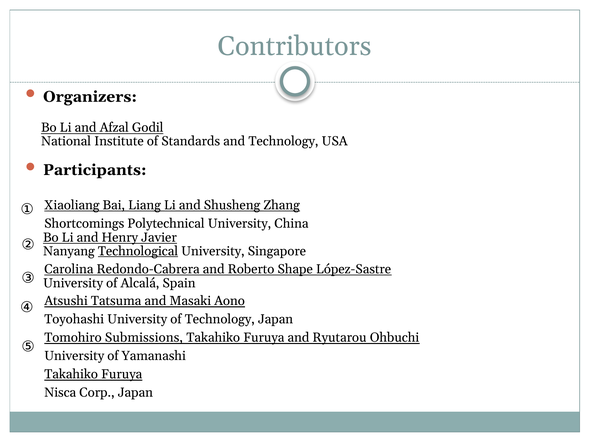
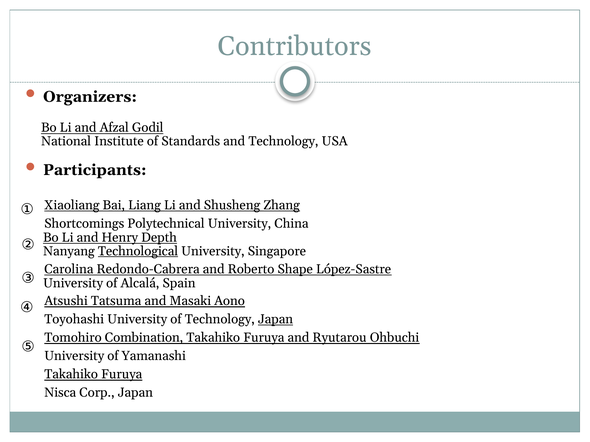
Javier: Javier -> Depth (159, 238)
Japan underline: none -> present (275, 320)
Submissions: Submissions -> Combination (144, 338)
